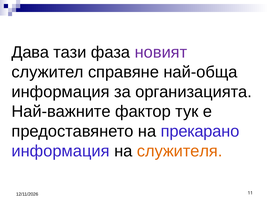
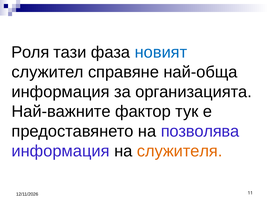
Дава: Дава -> Роля (30, 52)
новият colour: purple -> blue (161, 52)
прекарано: прекарано -> позволява (200, 131)
